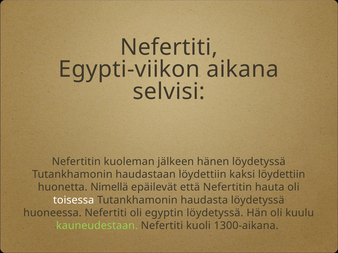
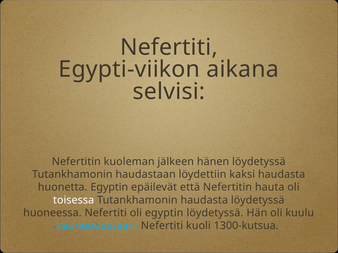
kaksi löydettiin: löydettiin -> haudasta (282, 175)
huonetta Nimellä: Nimellä -> Egyptin (109, 188)
kauneudestaan colour: light green -> light blue (97, 226)
1300-aikana: 1300-aikana -> 1300-kutsua (246, 226)
